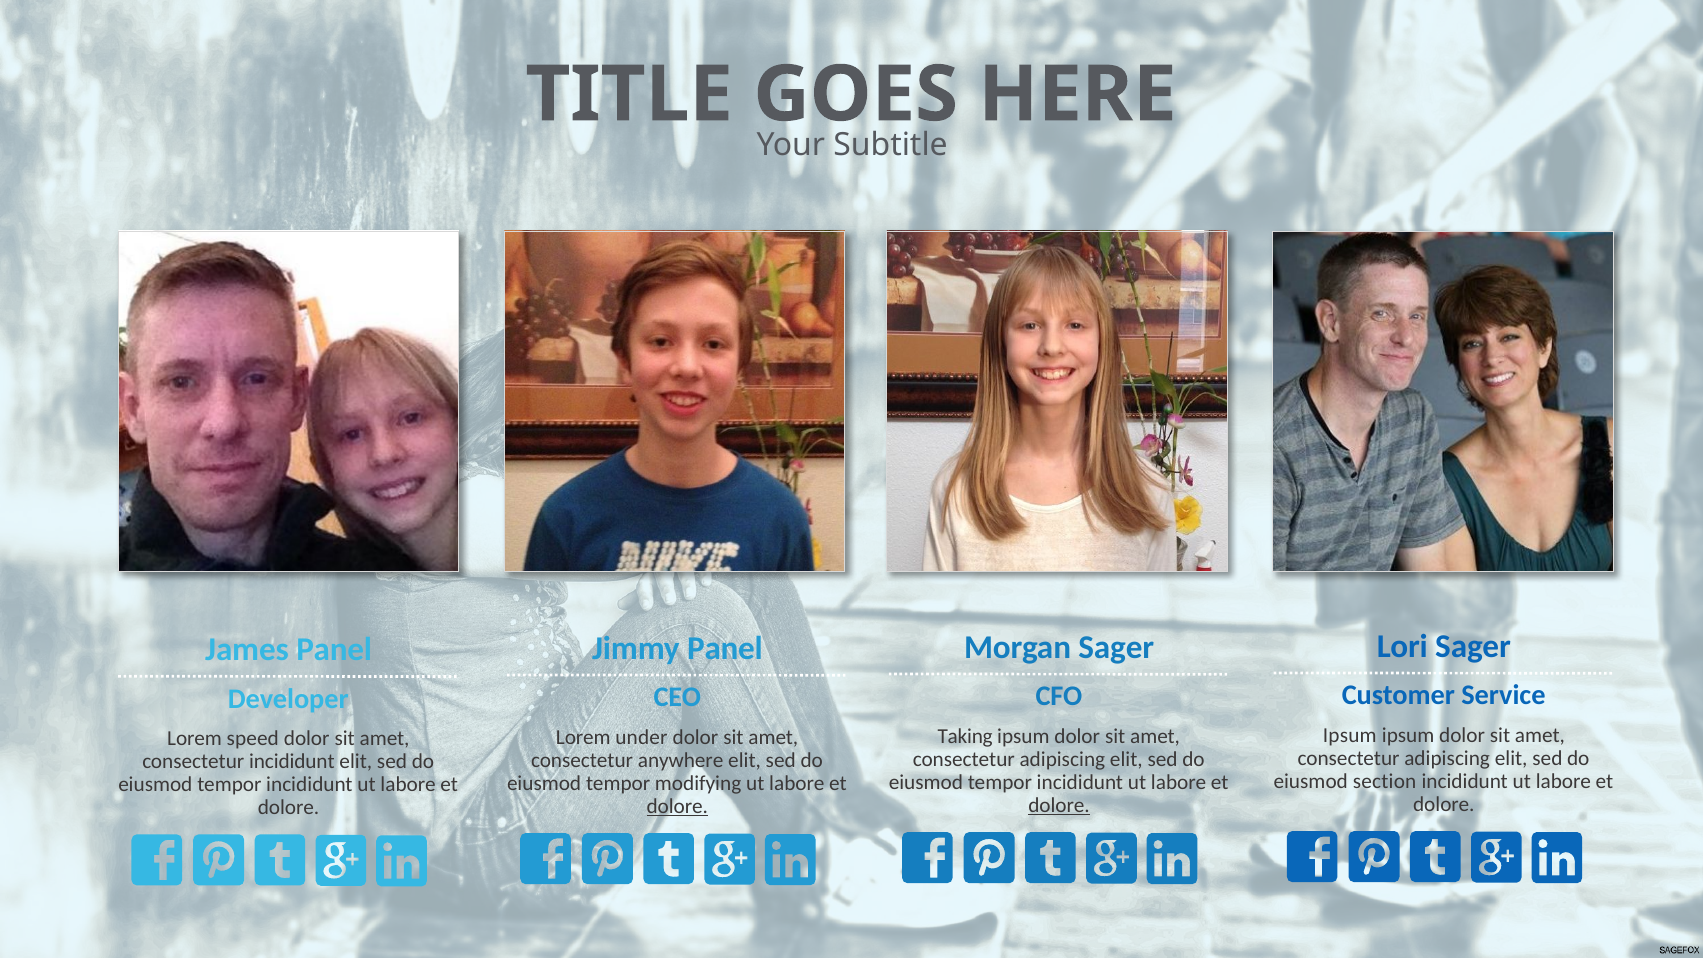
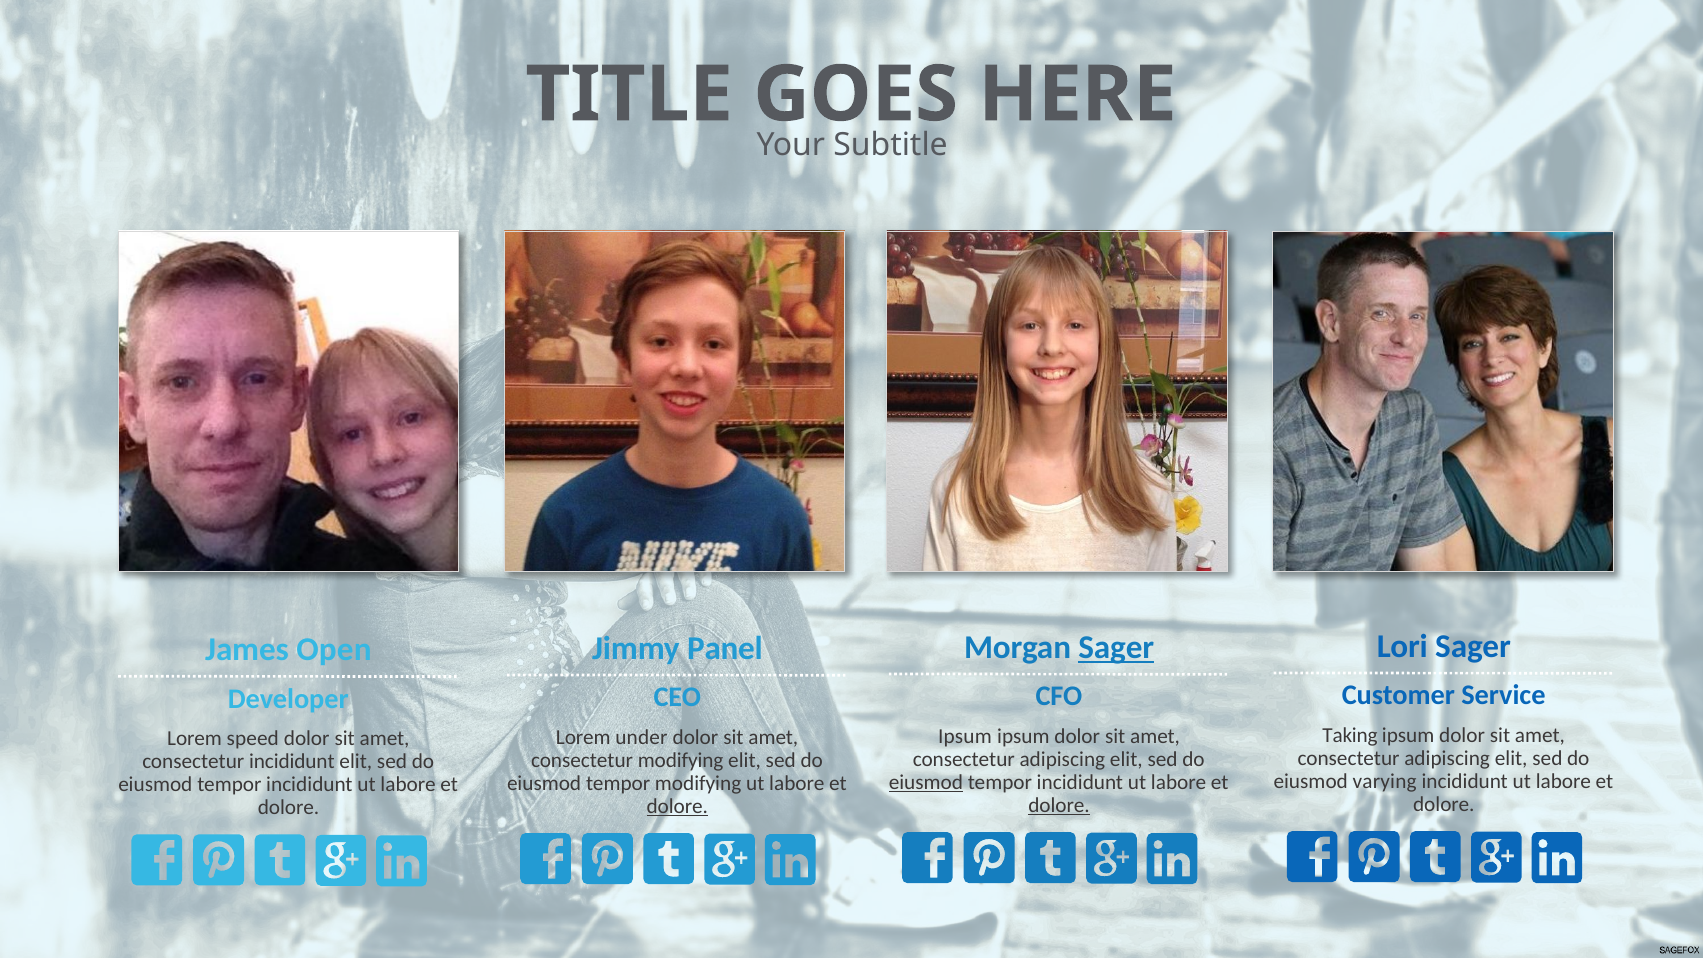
Sager underline: none -> present (1116, 648)
James Panel: Panel -> Open (334, 650)
Ipsum: Ipsum -> Taking (1350, 736)
Taking: Taking -> Ipsum (965, 737)
consectetur anywhere: anywhere -> modifying (681, 761)
section: section -> varying (1385, 782)
eiusmod underline: none -> present (926, 783)
